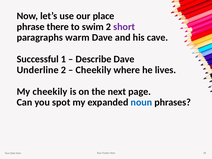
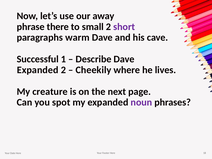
place: place -> away (104, 16)
swim: swim -> small (93, 27)
Underline: Underline -> Expanded (38, 70)
My cheekily: cheekily -> creature (50, 92)
noun colour: blue -> purple (141, 102)
